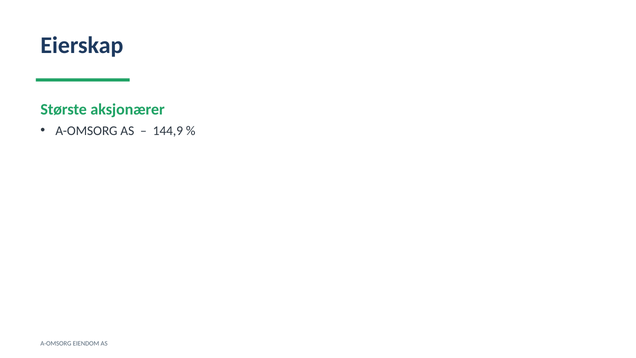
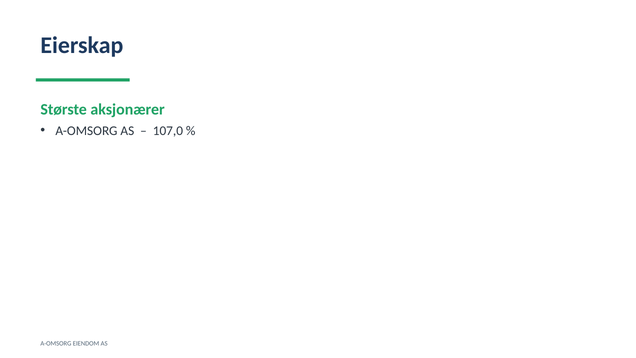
144,9: 144,9 -> 107,0 (168, 131)
